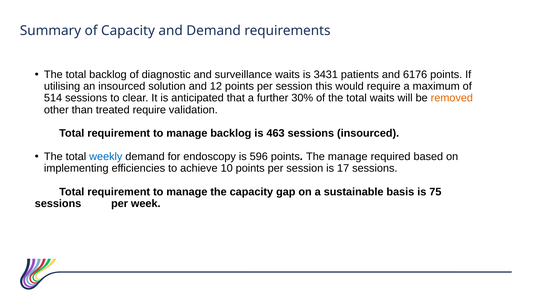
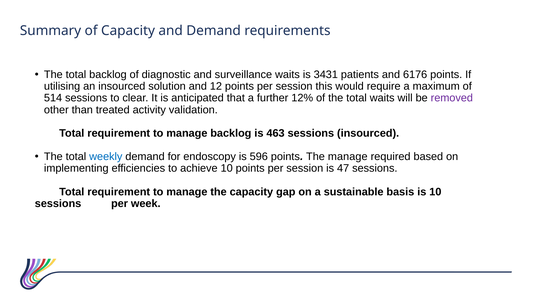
30%: 30% -> 12% (302, 98)
removed colour: orange -> purple (452, 98)
treated require: require -> activity (149, 110)
17: 17 -> 47 (343, 168)
is 75: 75 -> 10 (435, 192)
